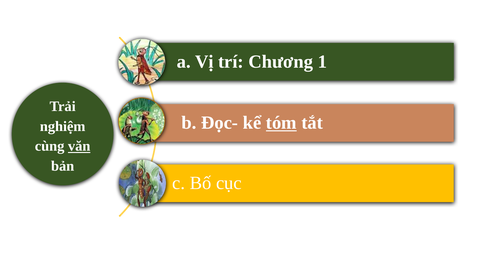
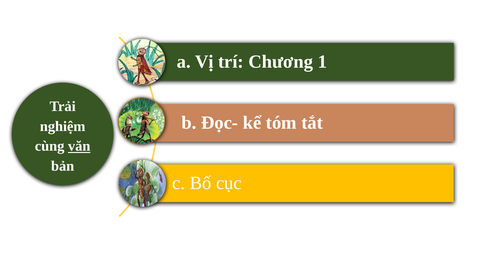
tóm underline: present -> none (281, 123)
